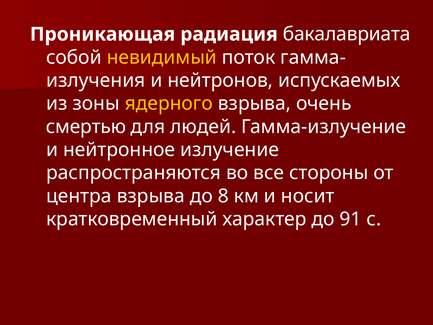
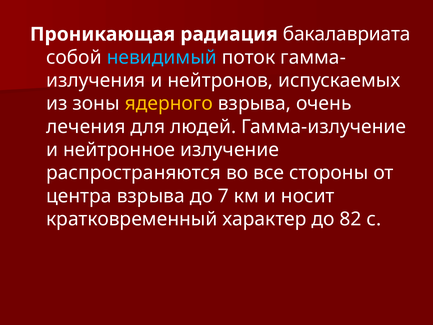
невидимый colour: yellow -> light blue (162, 57)
смертью: смертью -> лечения (86, 127)
8: 8 -> 7 (223, 196)
91: 91 -> 82 (351, 219)
